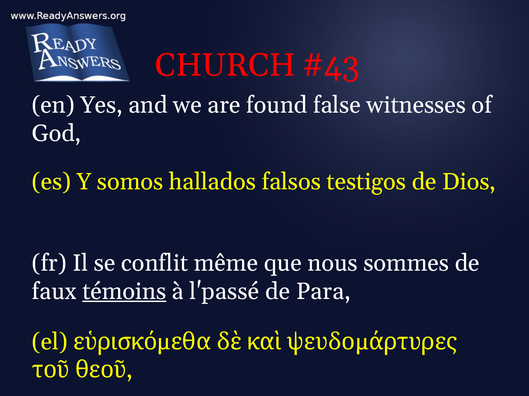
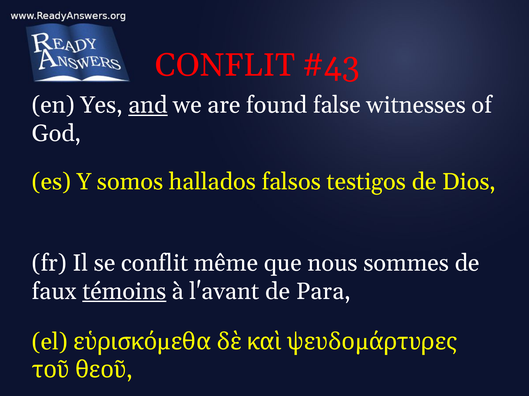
CHURCH: CHURCH -> CONFLIT (225, 65)
and underline: none -> present (148, 105)
l'passé: l'passé -> l'avant (224, 292)
